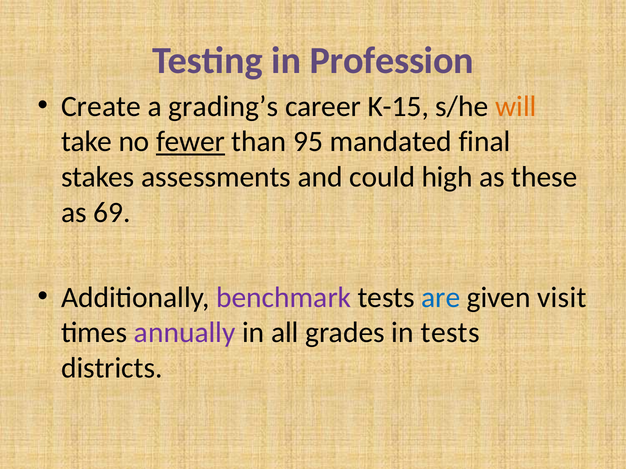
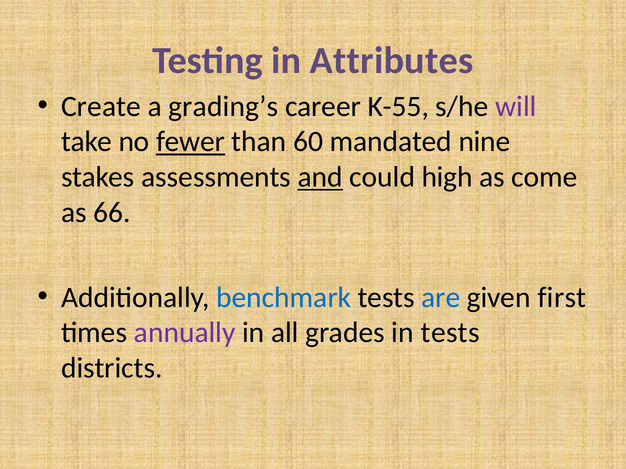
Profession: Profession -> Attributes (392, 61)
K-15: K-15 -> K-55 (398, 106)
will colour: orange -> purple (516, 106)
95: 95 -> 60 (308, 142)
final: final -> nine (485, 142)
and underline: none -> present (320, 177)
these: these -> come (545, 177)
69: 69 -> 66 (112, 213)
benchmark colour: purple -> blue (284, 298)
visit: visit -> first (562, 298)
